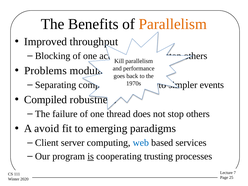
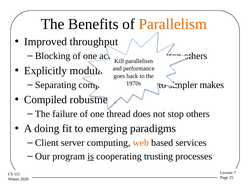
Problems: Problems -> Explicitly (46, 71)
events: events -> makes (212, 85)
avoid: avoid -> doing (47, 129)
web colour: blue -> orange (141, 143)
